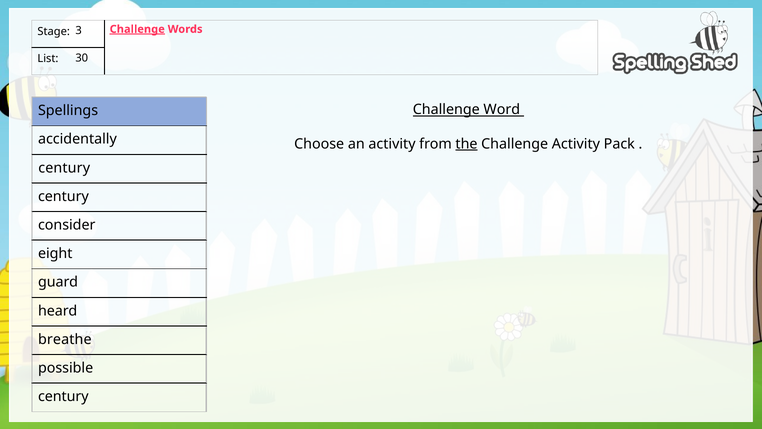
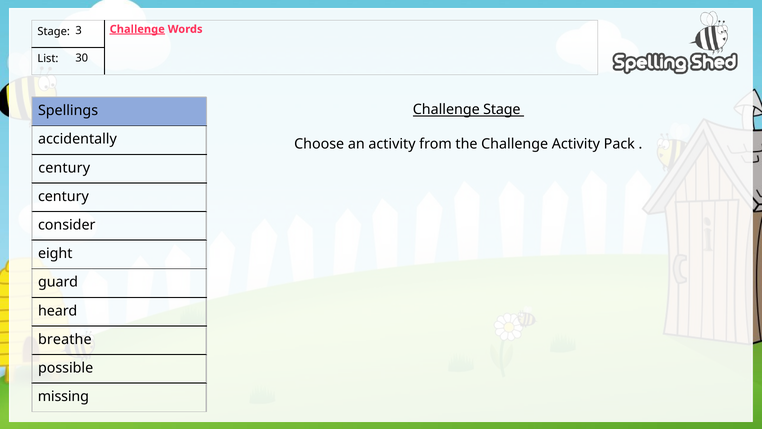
Challenge Word: Word -> Stage (502, 110)
the underline: present -> none (466, 144)
century: century -> missing (63, 396)
